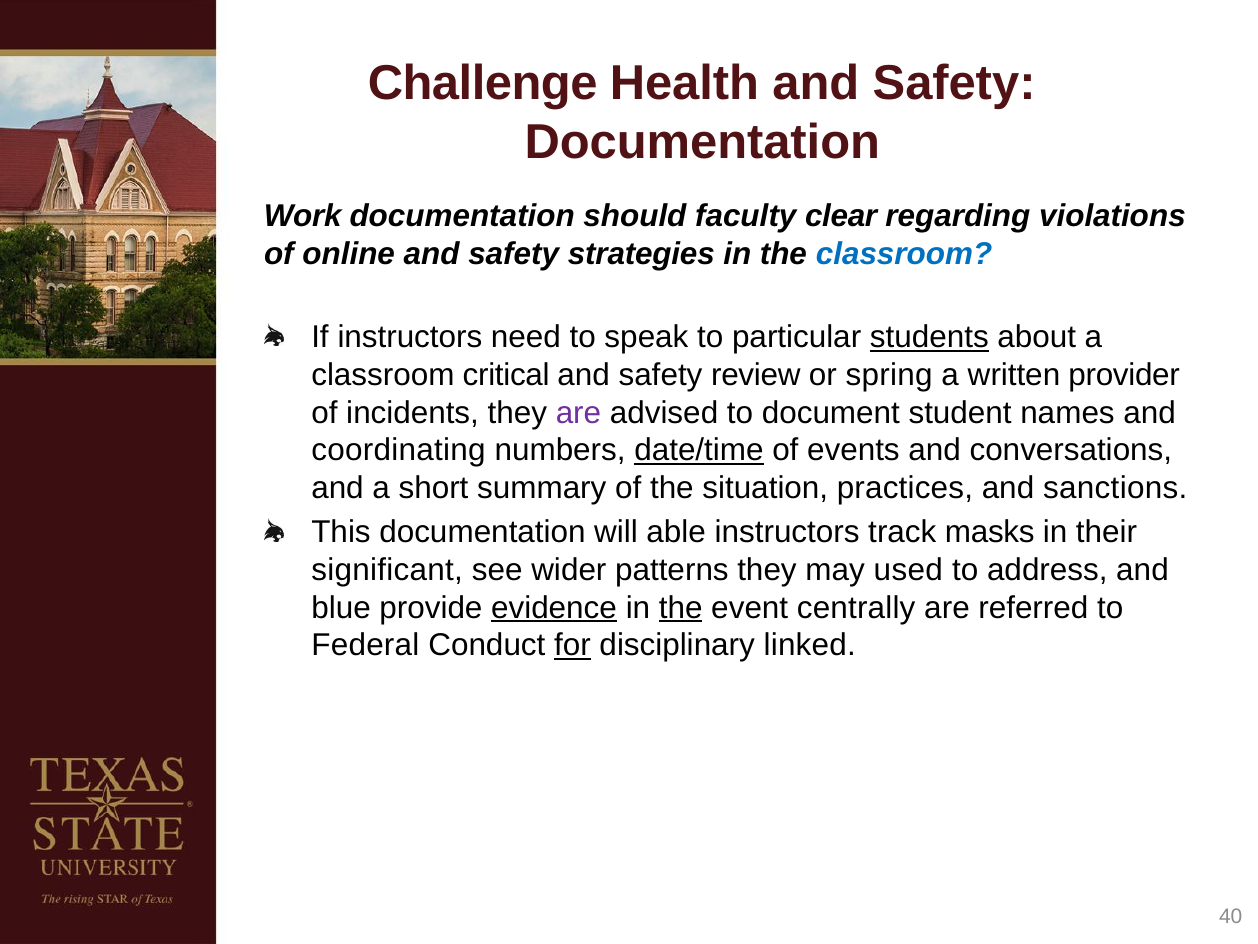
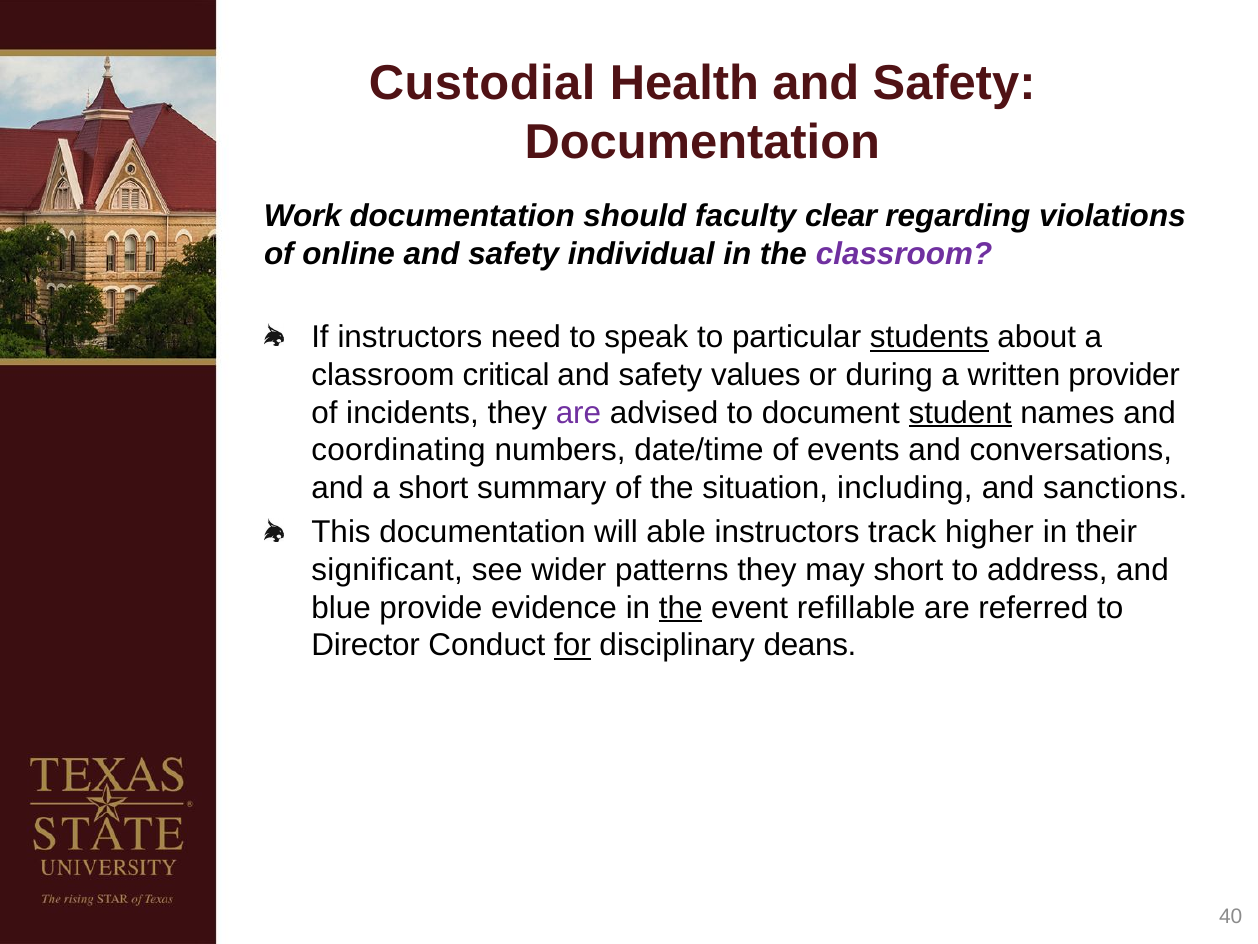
Challenge: Challenge -> Custodial (482, 83)
strategies: strategies -> individual (641, 254)
classroom colour: blue -> purple (904, 254)
review: review -> values (756, 375)
spring: spring -> during (889, 375)
student underline: none -> present (960, 412)
date/time underline: present -> none (699, 450)
practices: practices -> including (905, 488)
masks: masks -> higher (989, 532)
may used: used -> short (908, 570)
evidence underline: present -> none (554, 607)
centrally: centrally -> refillable (856, 607)
Federal: Federal -> Director (366, 645)
linked: linked -> deans (810, 645)
